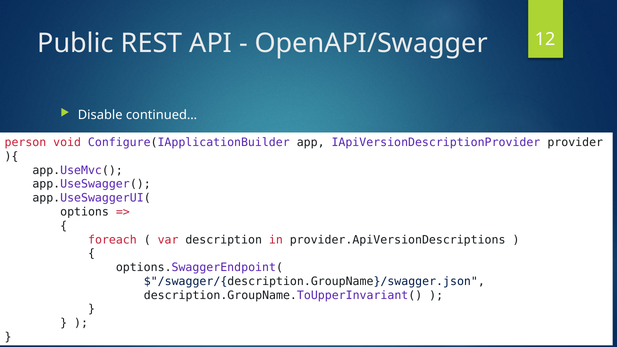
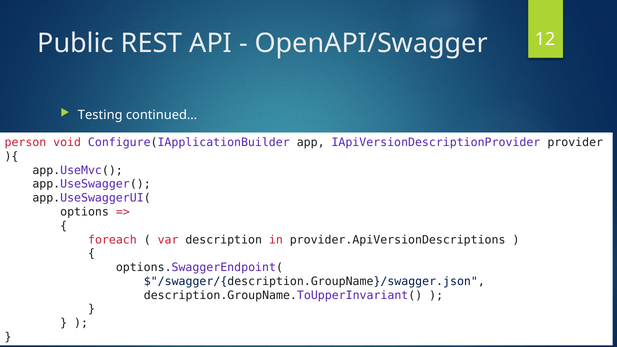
Disable: Disable -> Testing (100, 115)
